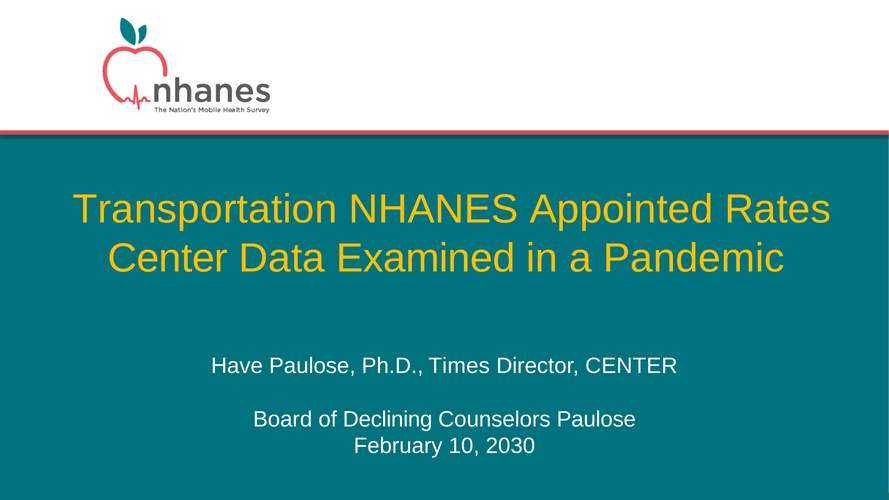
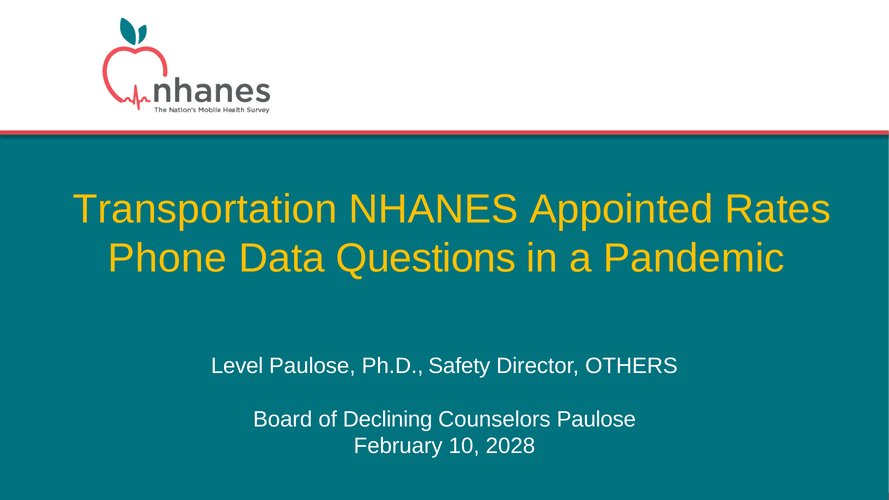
Center: Center -> Phone (167, 259)
Examined: Examined -> Questions (426, 259)
Have: Have -> Level (237, 366)
Times: Times -> Safety (459, 366)
Director CENTER: CENTER -> OTHERS (631, 366)
2030: 2030 -> 2028 (510, 446)
